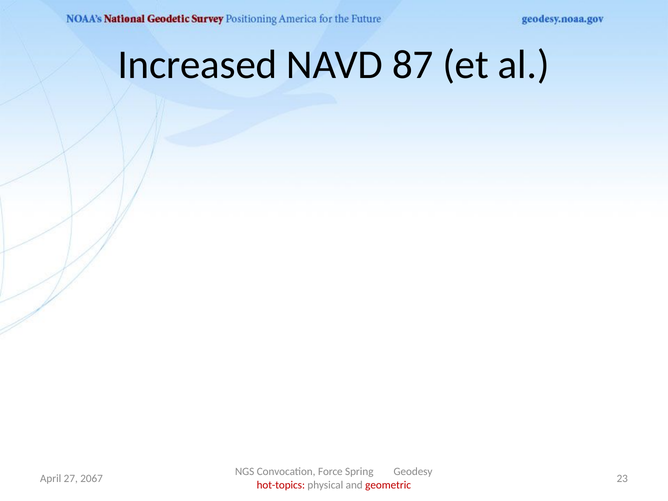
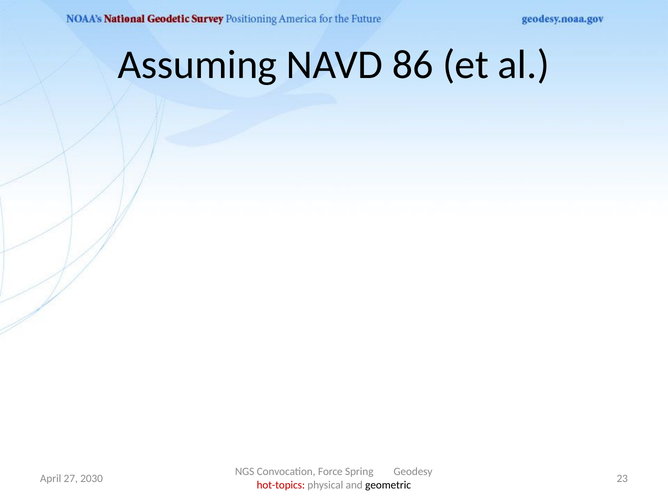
Increased: Increased -> Assuming (197, 65)
87: 87 -> 86 (413, 65)
2067: 2067 -> 2030 (92, 478)
geometric colour: red -> black (388, 485)
